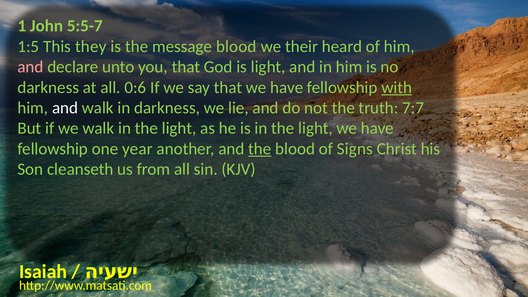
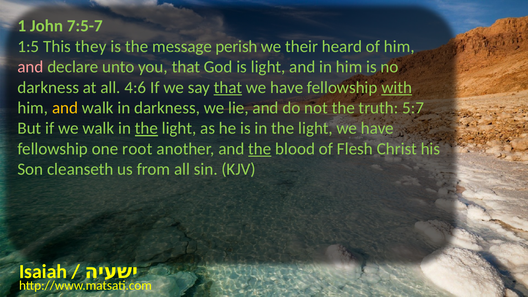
5:5-7: 5:5-7 -> 7:5-7 (85, 26)
message blood: blood -> perish (236, 46)
0:6: 0:6 -> 4:6 (135, 87)
that underline: none -> present (228, 87)
and colour: white -> yellow (65, 108)
7:7: 7:7 -> 5:7 (413, 108)
the underline: none -> present (146, 128)
year: year -> root (137, 149)
Signs: Signs -> Flesh (355, 149)
